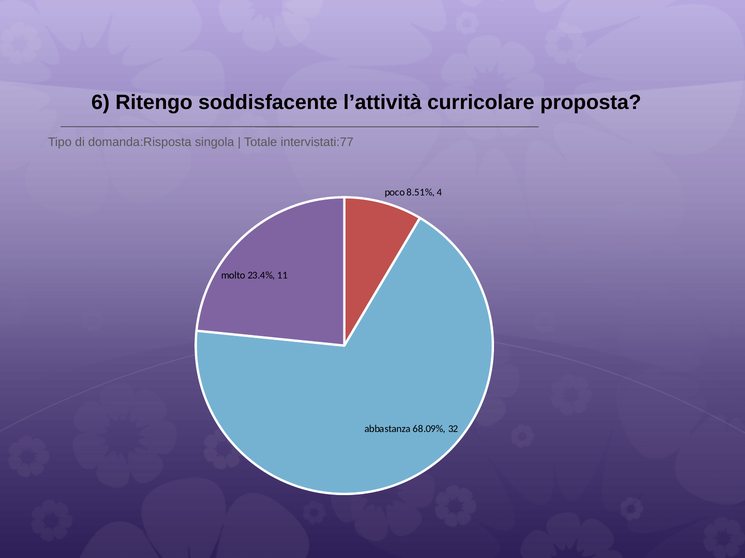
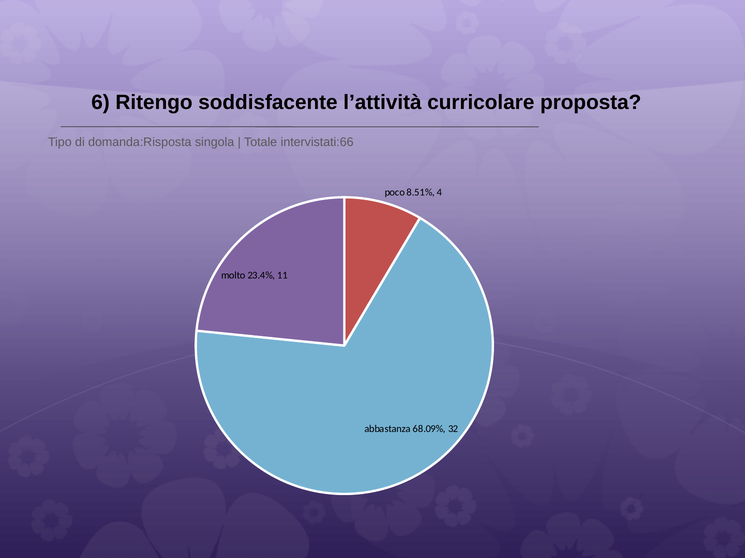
intervistati:77: intervistati:77 -> intervistati:66 (317, 142)
